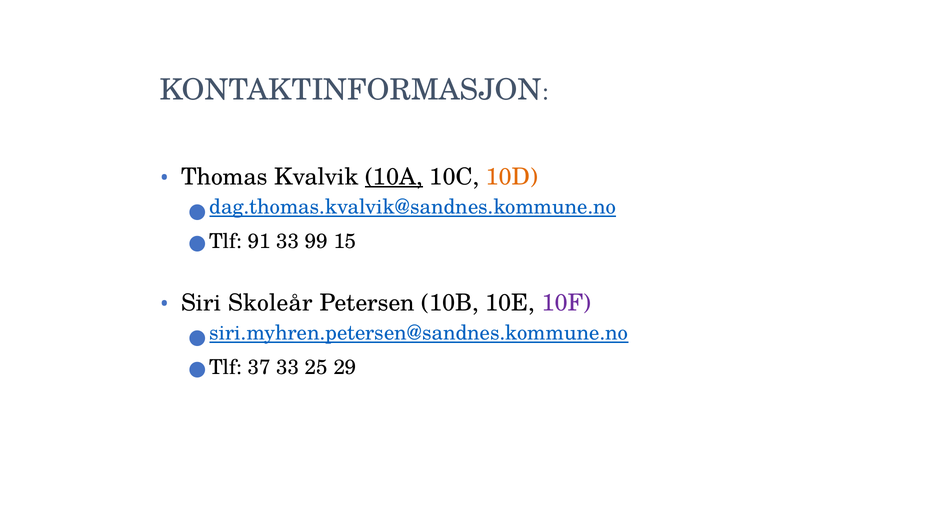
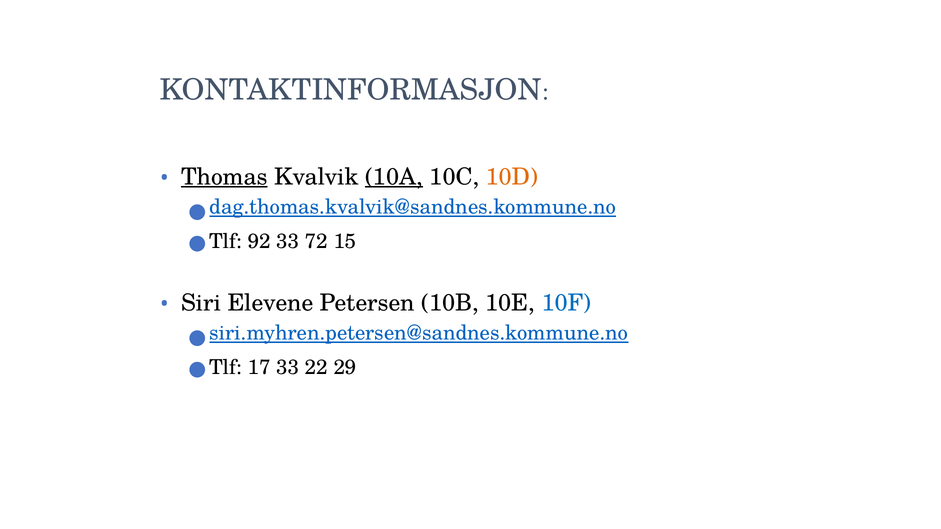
Thomas underline: none -> present (224, 177)
91: 91 -> 92 (259, 242)
99: 99 -> 72 (316, 242)
Skoleår: Skoleår -> Elevene (271, 303)
10F colour: purple -> blue (566, 303)
37: 37 -> 17 (259, 368)
25: 25 -> 22 (316, 368)
